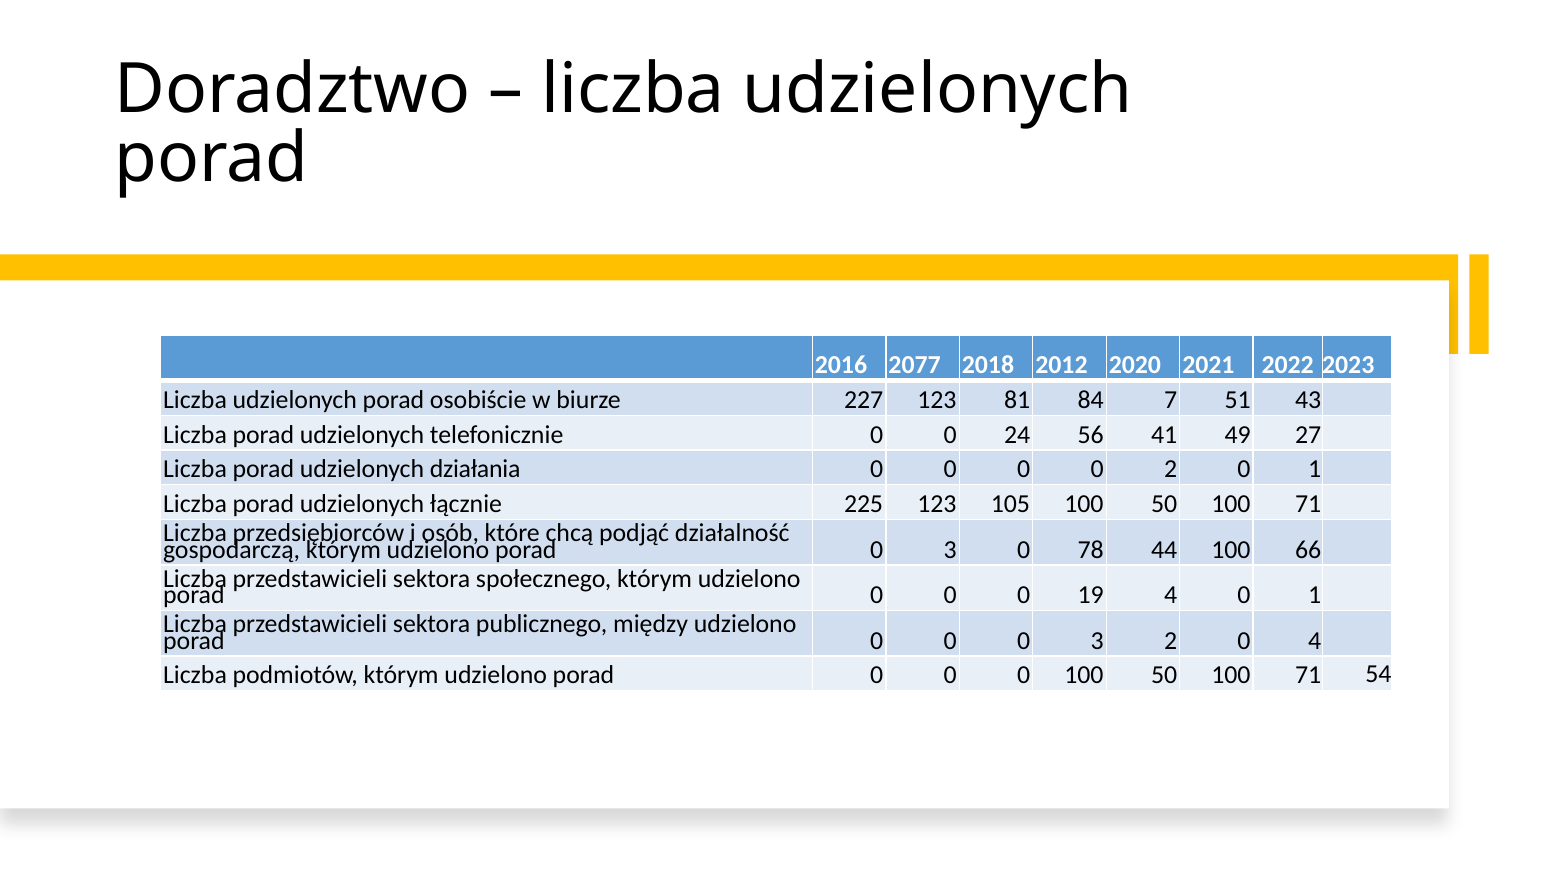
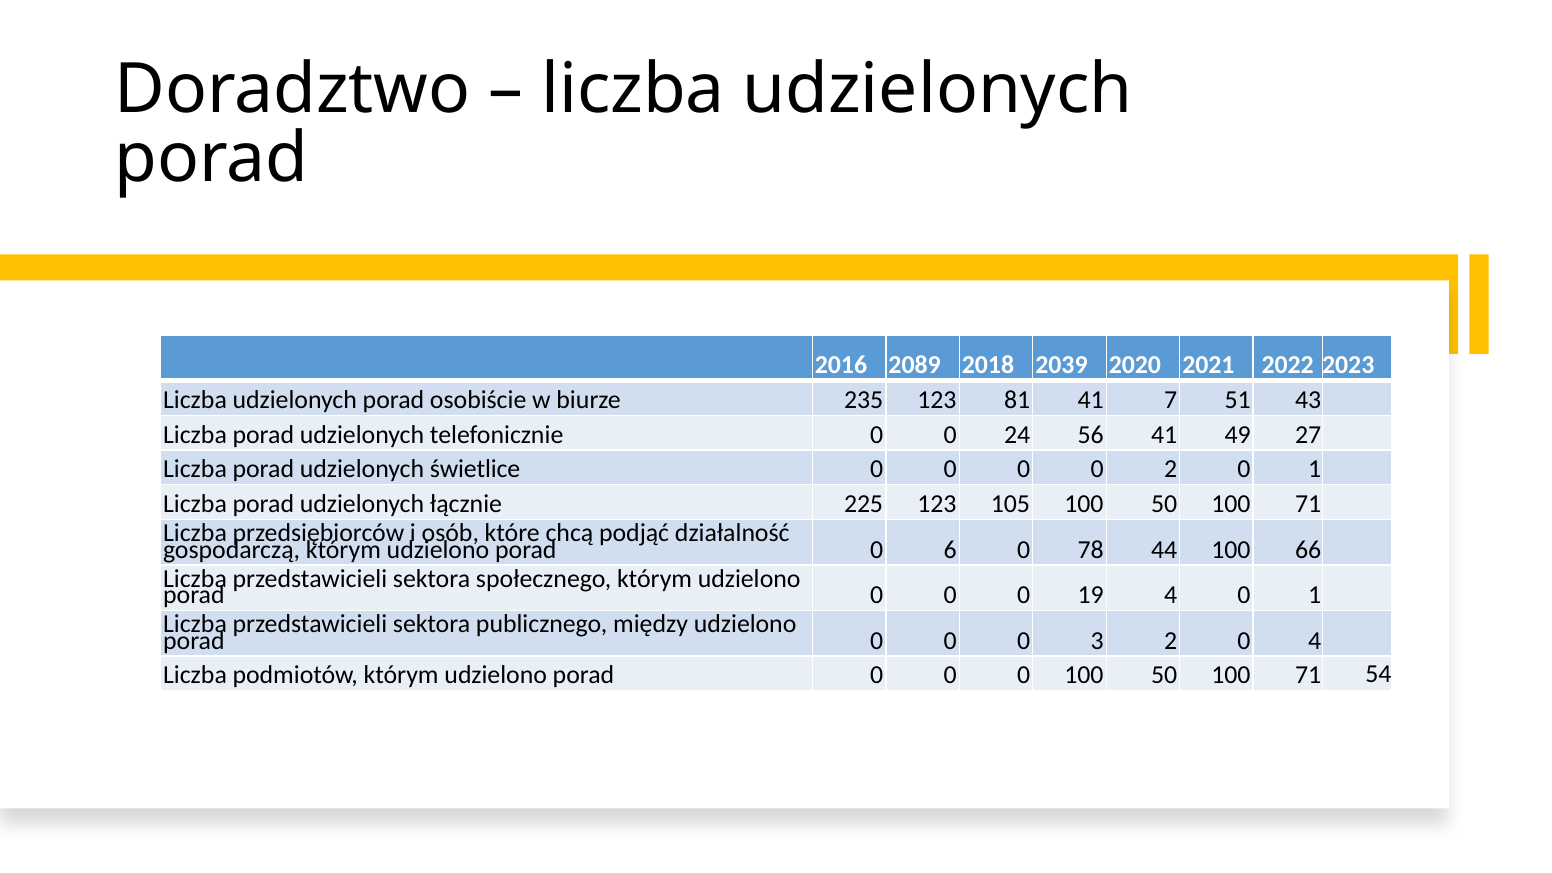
2077: 2077 -> 2089 (915, 365)
2012: 2012 -> 2039 (1062, 365)
227: 227 -> 235 (864, 400)
81 84: 84 -> 41 (1091, 400)
działania: działania -> świetlice (475, 469)
porad 0 3: 3 -> 6 (950, 550)
